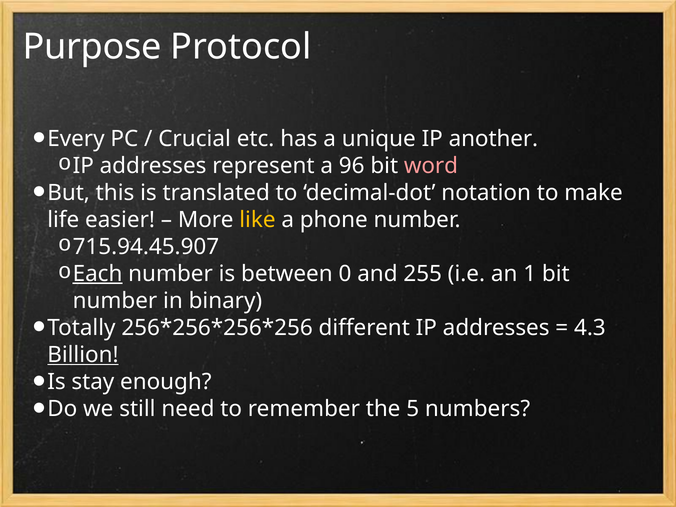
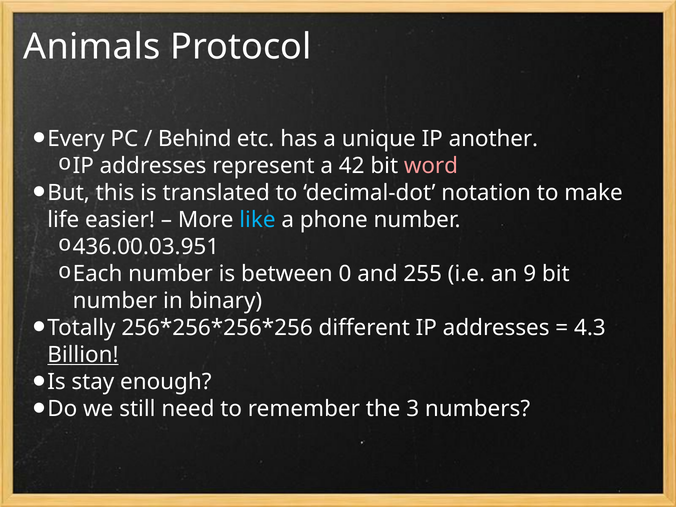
Purpose: Purpose -> Animals (92, 47)
Crucial: Crucial -> Behind (195, 139)
96: 96 -> 42 (352, 166)
like colour: yellow -> light blue (257, 220)
715.94.45.907: 715.94.45.907 -> 436.00.03.951 (146, 247)
Each underline: present -> none (98, 274)
1: 1 -> 9 (530, 274)
5: 5 -> 3 (413, 409)
